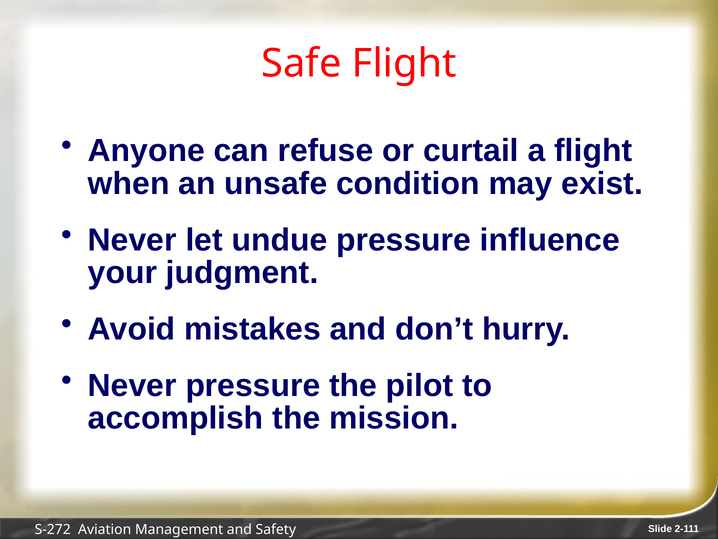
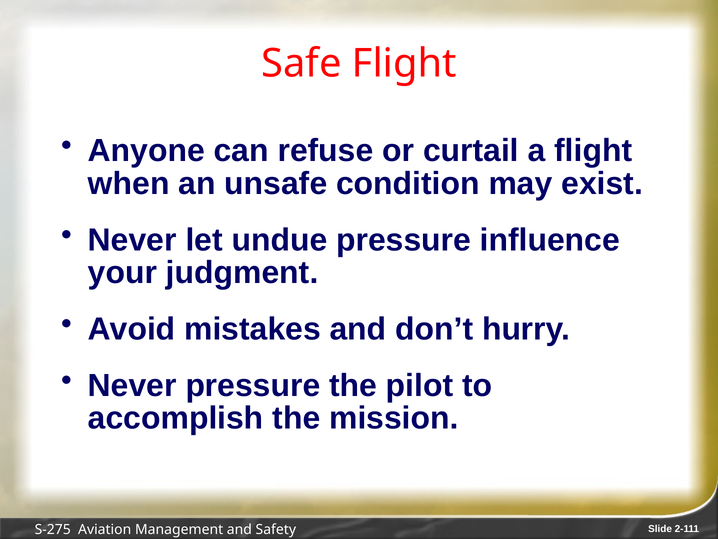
S-272: S-272 -> S-275 (53, 529)
